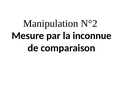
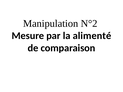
inconnue: inconnue -> alimenté (92, 36)
